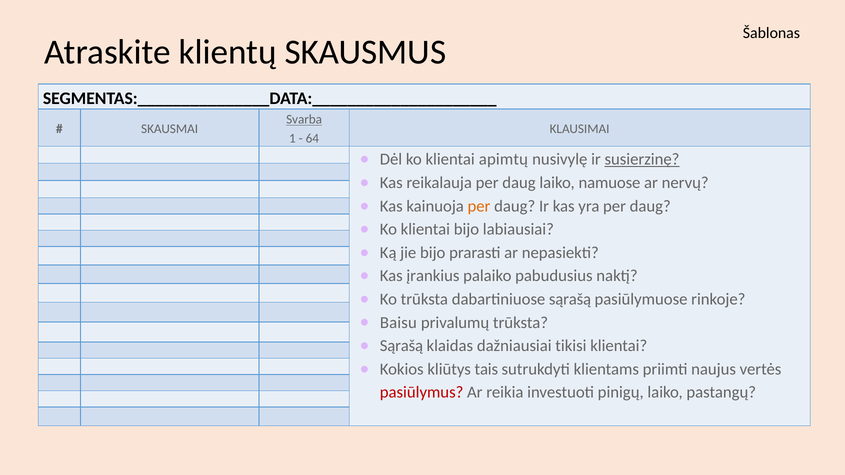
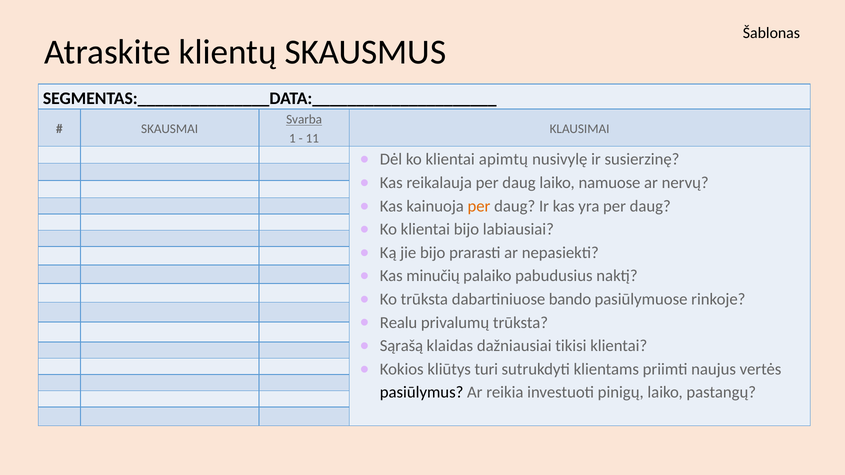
64: 64 -> 11 (312, 138)
susierzinę underline: present -> none (642, 160)
įrankius: įrankius -> minučių (433, 276)
dabartiniuose sąrašą: sąrašą -> bando (570, 299)
Baisu: Baisu -> Realu (399, 323)
tais: tais -> turi (486, 369)
pasiūlymus colour: red -> black (422, 393)
